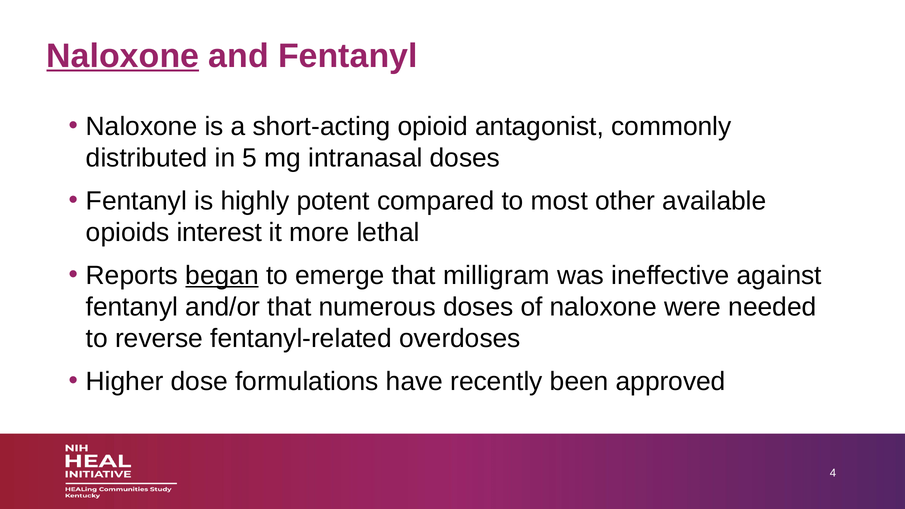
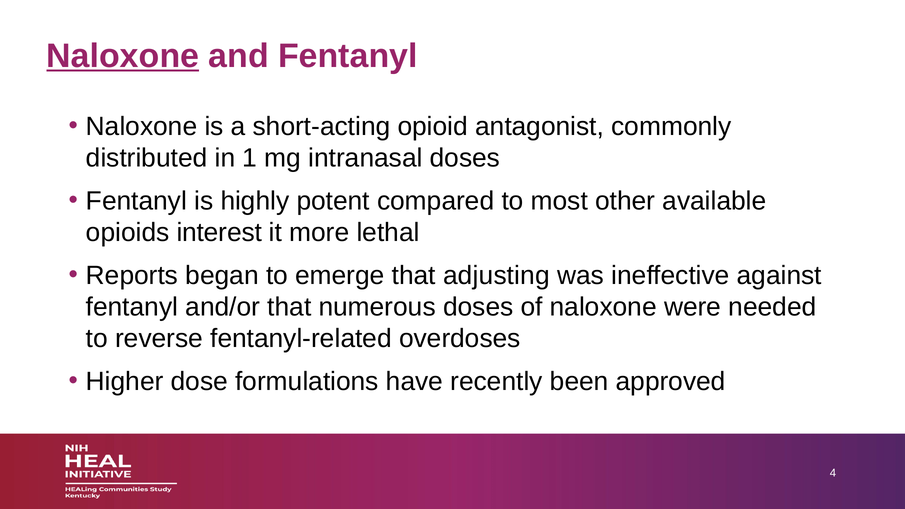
5: 5 -> 1 (250, 158)
began underline: present -> none (222, 275)
milligram: milligram -> adjusting (496, 275)
